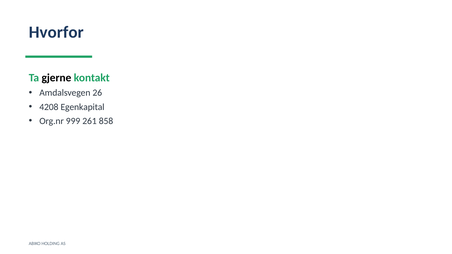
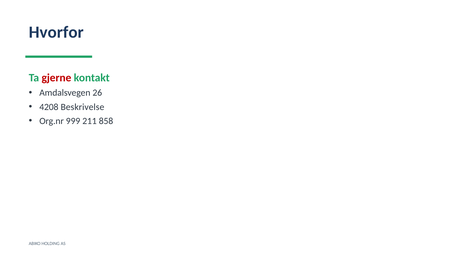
gjerne colour: black -> red (56, 78)
Egenkapital: Egenkapital -> Beskrivelse (82, 107)
261: 261 -> 211 (90, 121)
